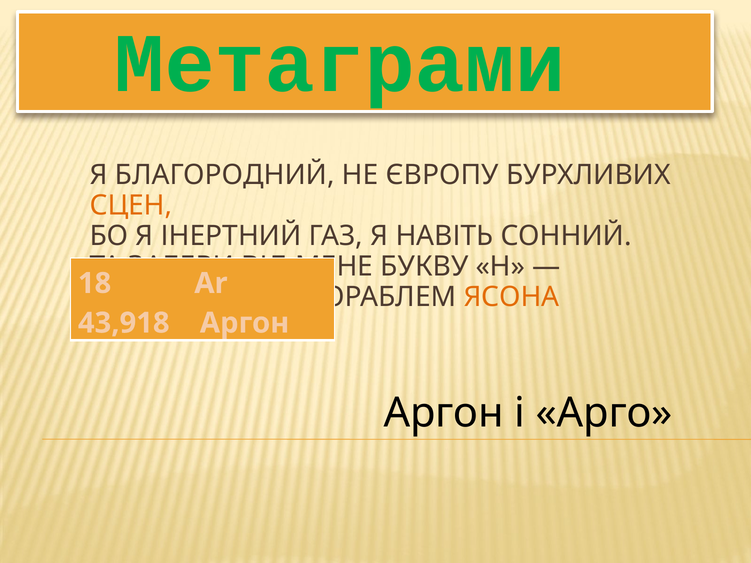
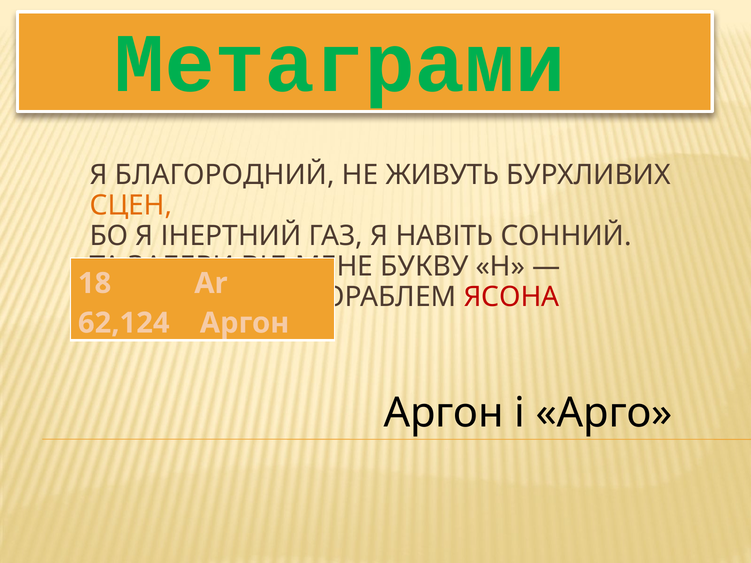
ЄВРОПУ: ЄВРОПУ -> ЖИВУТЬ (442, 175)
ЯСОНА colour: orange -> red (511, 297)
43,918: 43,918 -> 62,124 (124, 323)
